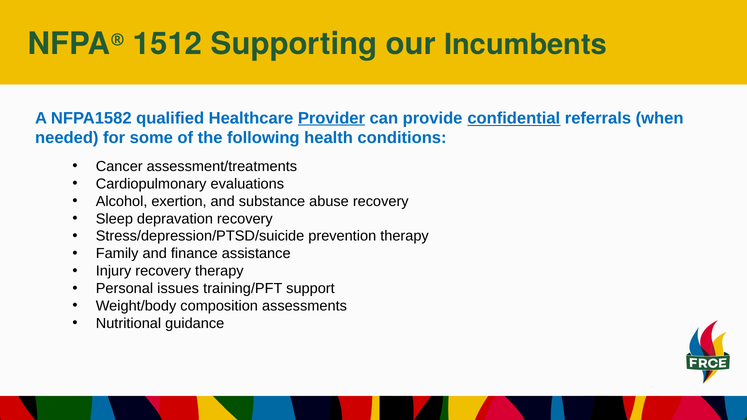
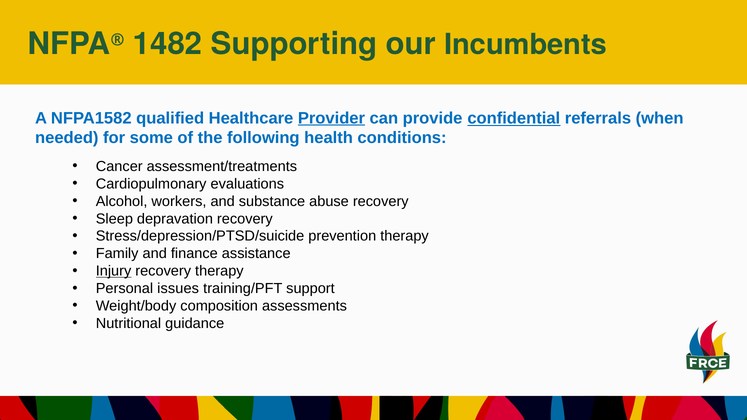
1512: 1512 -> 1482 (168, 44)
exertion: exertion -> workers (179, 201)
Injury underline: none -> present (114, 271)
